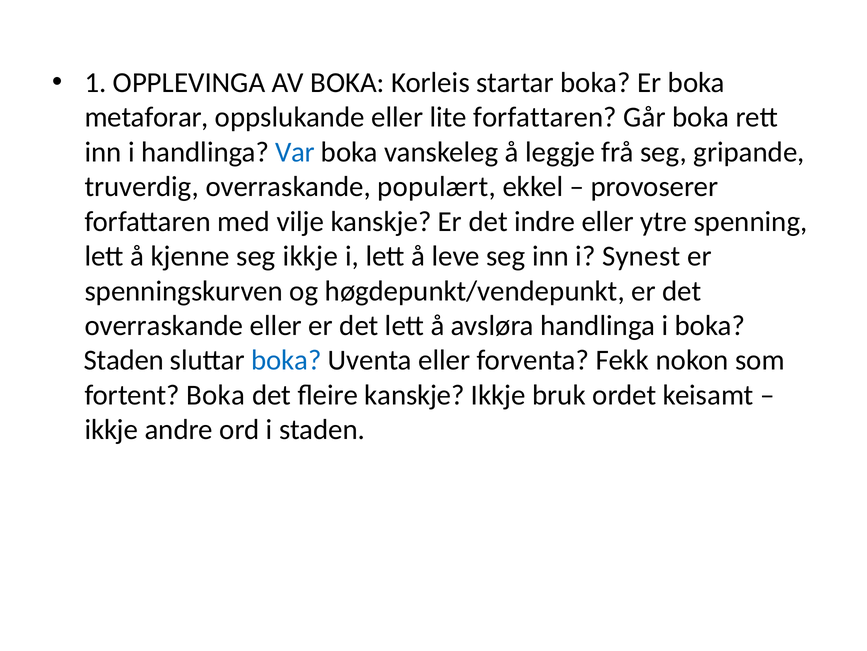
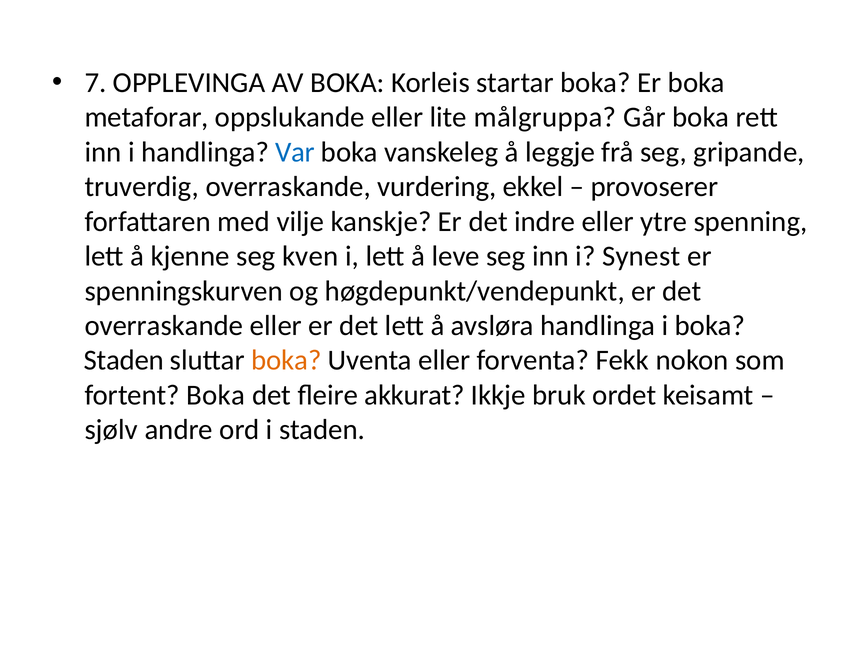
1: 1 -> 7 (96, 83)
lite forfattaren: forfattaren -> målgruppa (545, 117)
populært: populært -> vurdering (437, 187)
seg ikkje: ikkje -> kven (310, 256)
boka colour: blue -> orange (286, 360)
fleire kanskje: kanskje -> akkurat (415, 395)
ikkje: ikkje -> sjølv (111, 429)
